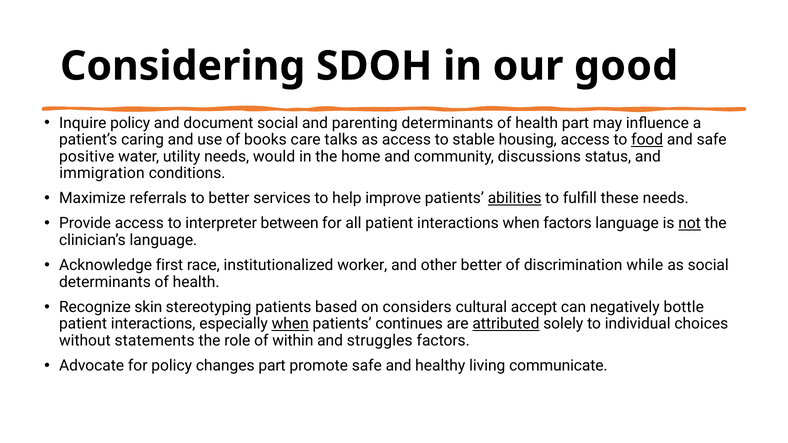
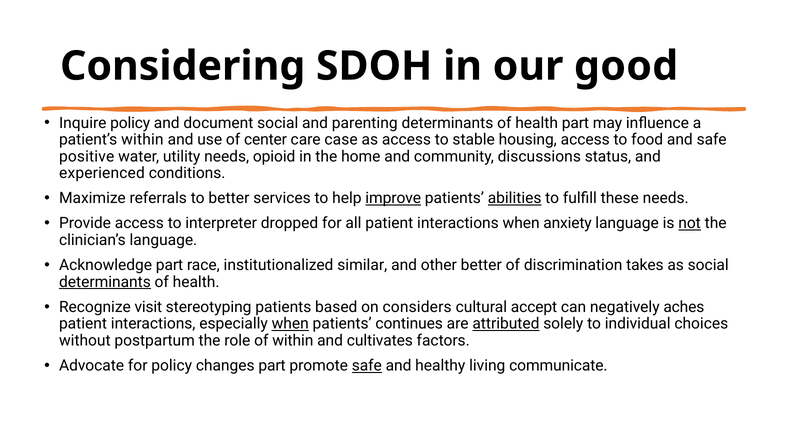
patient’s caring: caring -> within (142, 140)
books: books -> center (266, 140)
talks: talks -> case (341, 140)
food underline: present -> none (647, 140)
would: would -> opioid (274, 157)
immigration: immigration -> experienced (102, 173)
improve underline: none -> present (393, 198)
between: between -> dropped (290, 223)
when factors: factors -> anxiety (568, 223)
Acknowledge first: first -> part (170, 265)
worker: worker -> similar (362, 265)
while: while -> takes (645, 265)
determinants underline: none -> present (105, 282)
skin: skin -> visit (148, 307)
bottle: bottle -> aches (684, 307)
statements: statements -> postpartum (155, 341)
struggles: struggles -> cultivates (380, 341)
safe underline: none -> present (367, 366)
